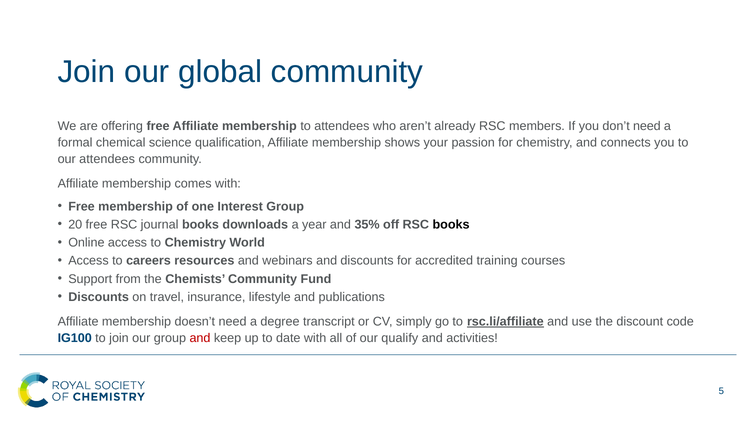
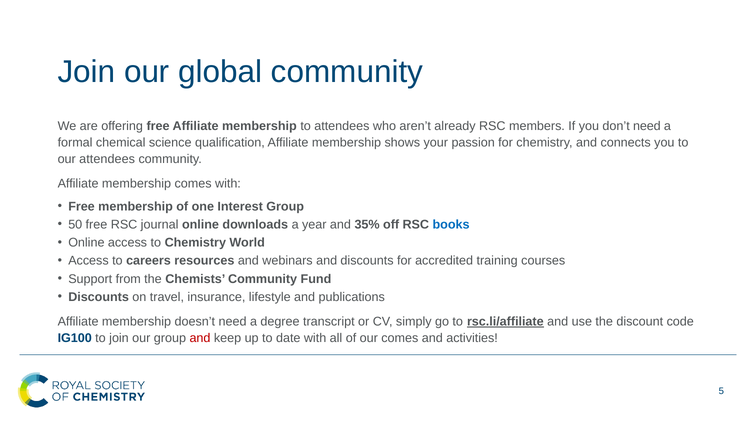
20: 20 -> 50 (75, 225)
journal books: books -> online (200, 225)
books colour: black -> blue (451, 225)
our qualify: qualify -> comes (400, 338)
